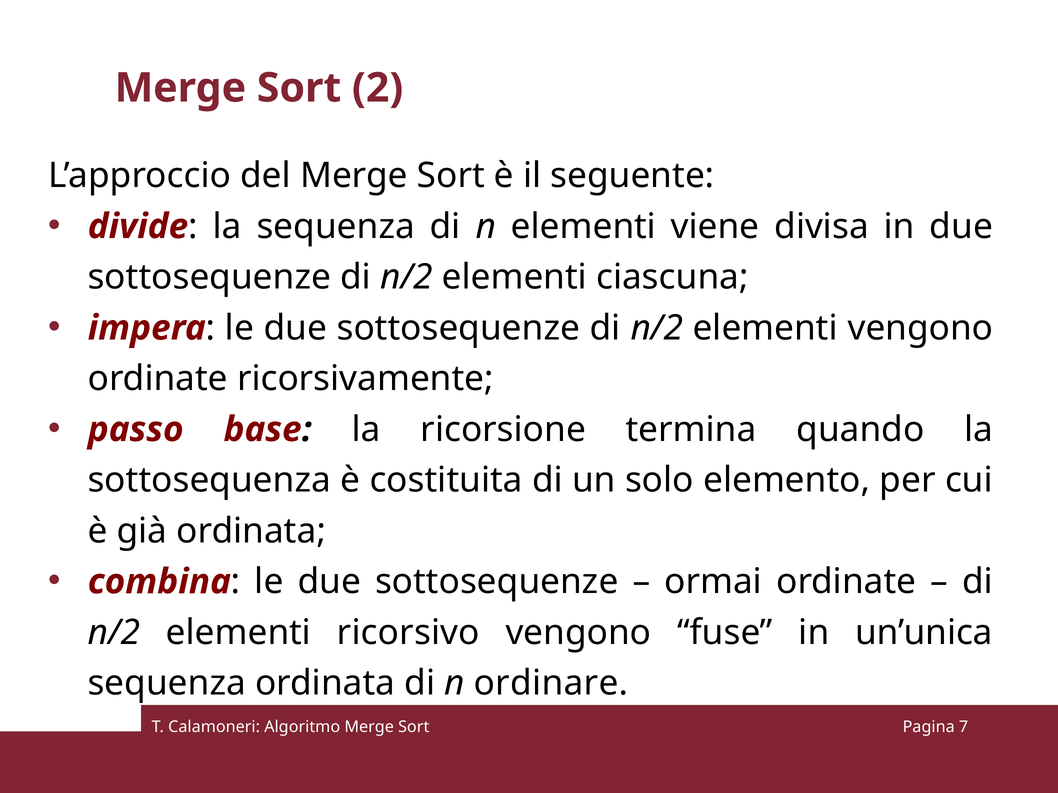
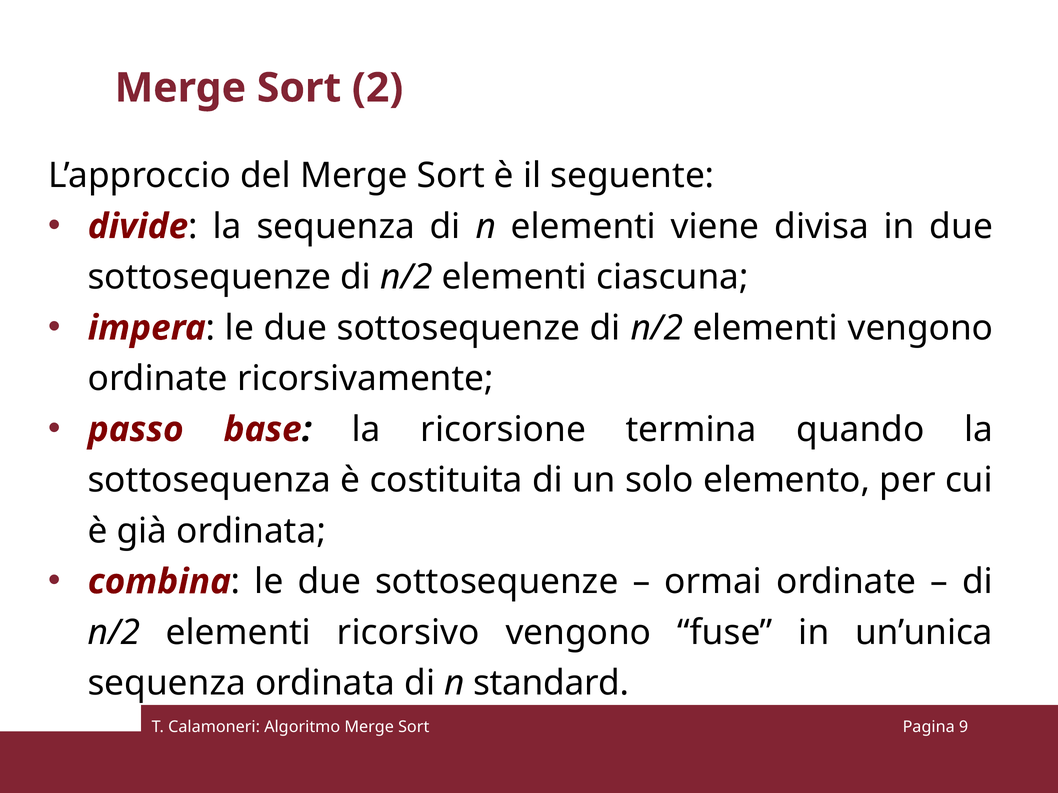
ordinare: ordinare -> standard (551, 684)
7: 7 -> 9 (964, 727)
